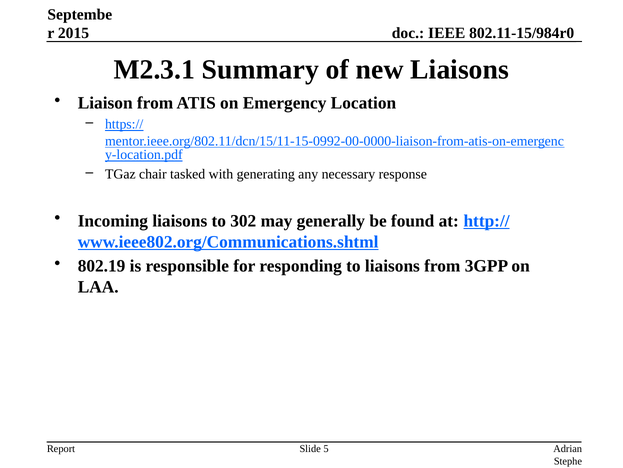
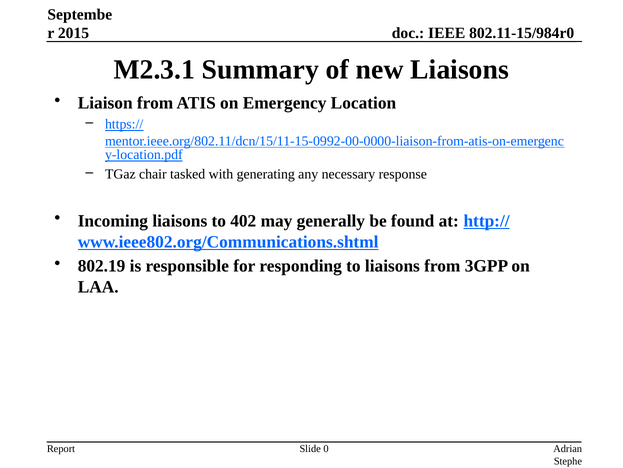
302: 302 -> 402 (243, 221)
5: 5 -> 0 (326, 448)
